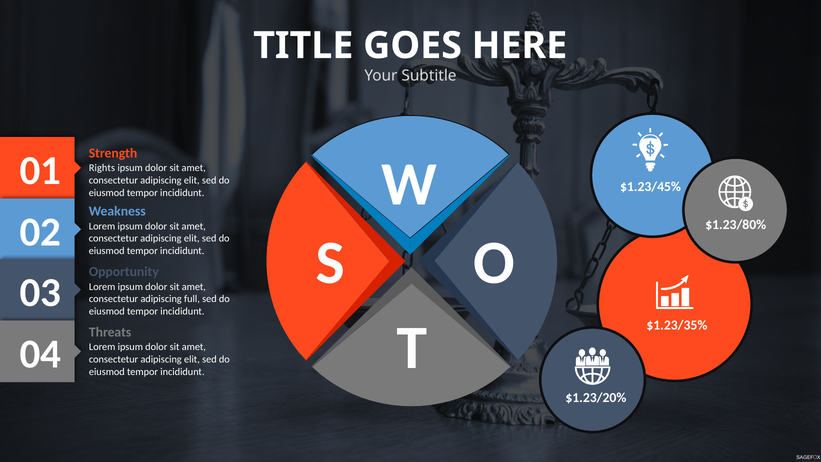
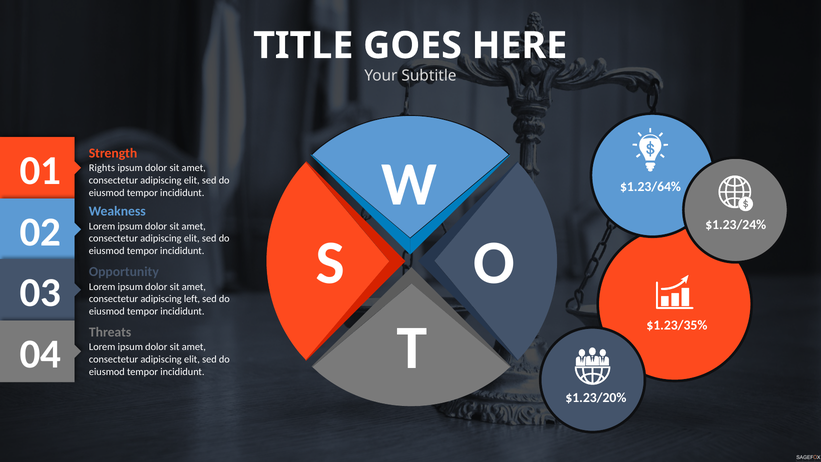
$1.23/45%: $1.23/45% -> $1.23/64% (651, 187)
$1.23/80%: $1.23/80% -> $1.23/24% (736, 225)
full: full -> left (192, 299)
